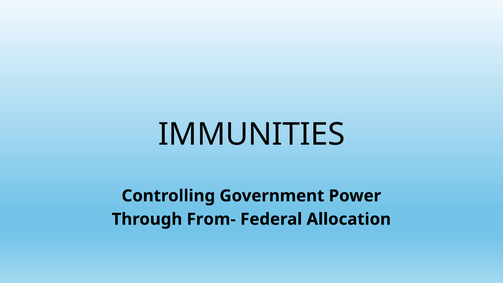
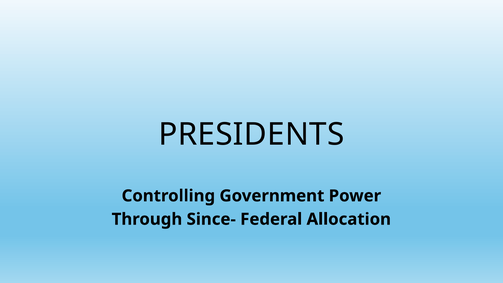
IMMUNITIES: IMMUNITIES -> PRESIDENTS (251, 135)
From-: From- -> Since- (211, 219)
